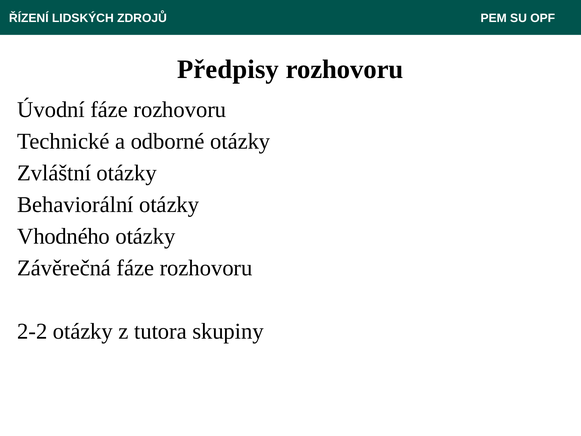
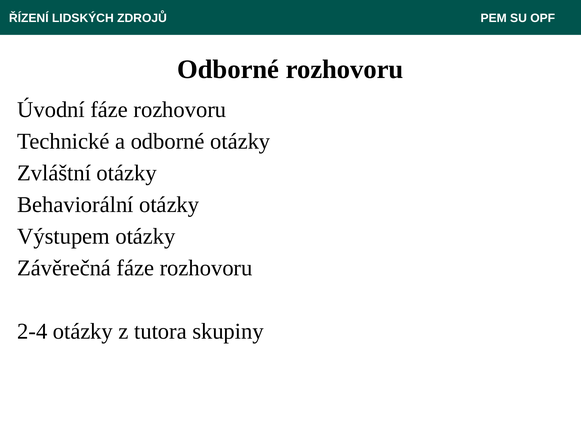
Předpisy: Předpisy -> Odborné (228, 69)
Vhodného: Vhodného -> Výstupem (64, 236)
2-2: 2-2 -> 2-4 (32, 331)
